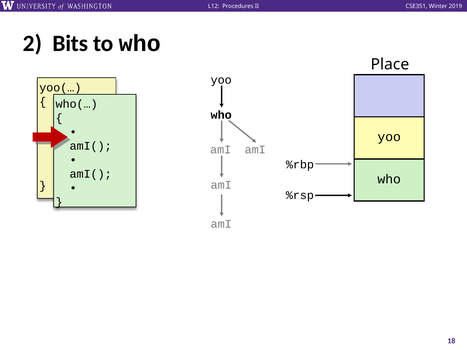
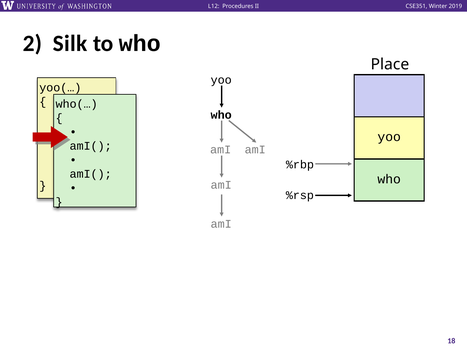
Bits: Bits -> Silk (70, 43)
